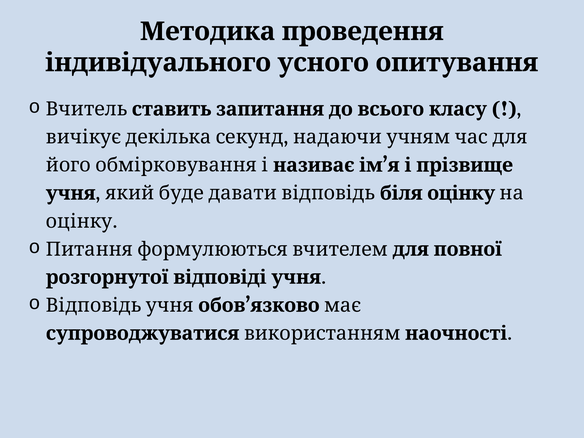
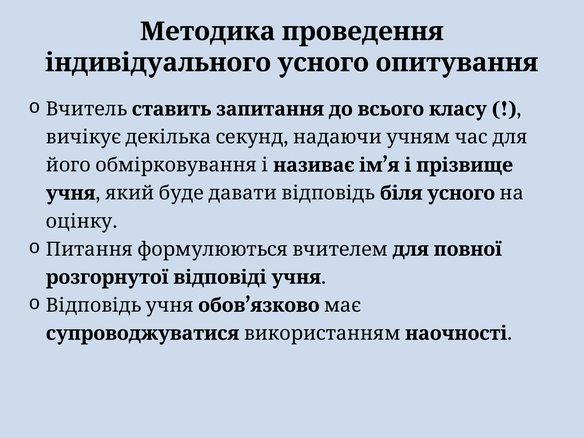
біля оцінку: оцінку -> усного (461, 193)
